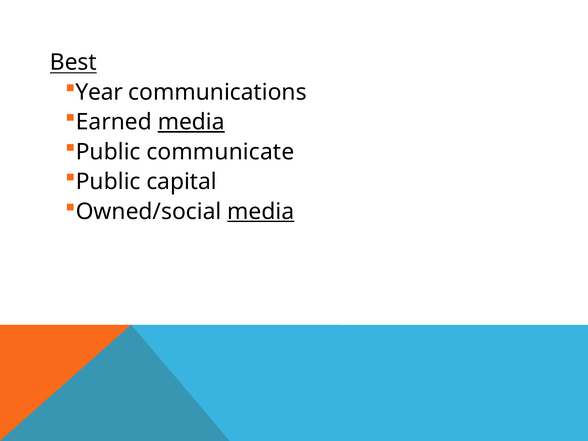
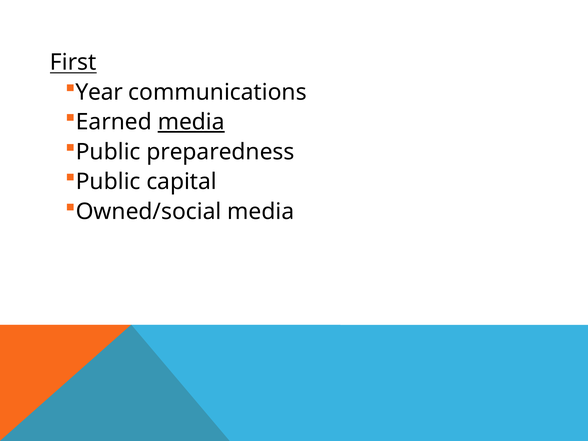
Best: Best -> First (73, 62)
communicate: communicate -> preparedness (220, 152)
media underline: present -> none (261, 212)
